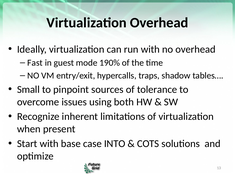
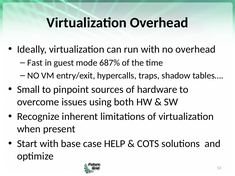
190%: 190% -> 687% (110, 63)
tolerance: tolerance -> hardware (157, 90)
INTO: INTO -> HELP (115, 144)
